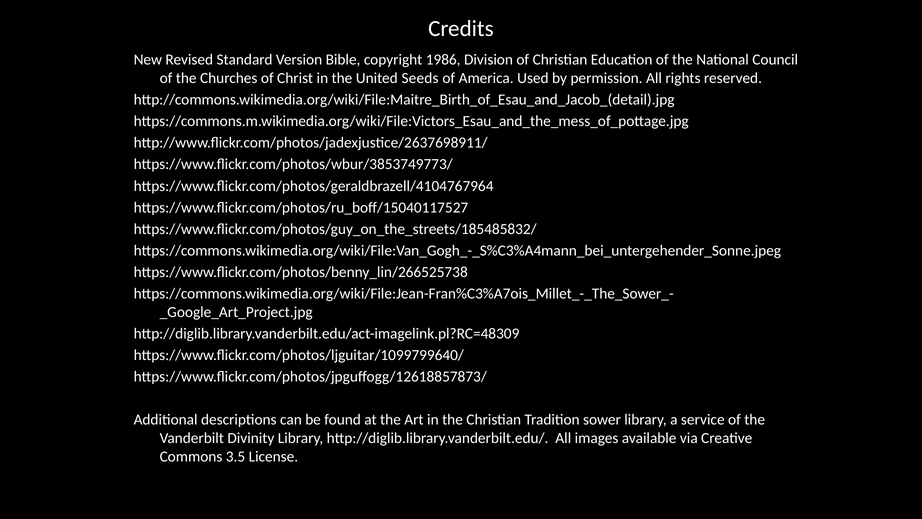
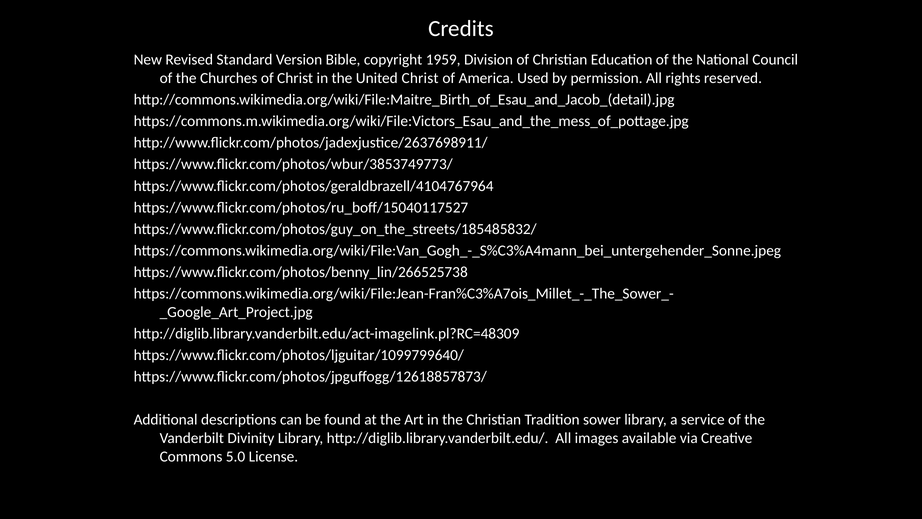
1986: 1986 -> 1959 (443, 60)
United Seeds: Seeds -> Christ (420, 78)
3.5: 3.5 -> 5.0 (236, 456)
